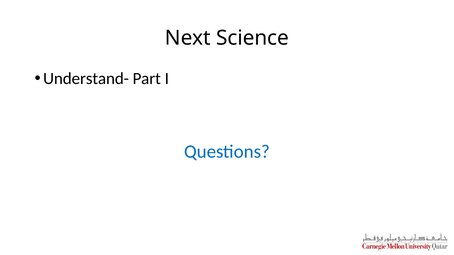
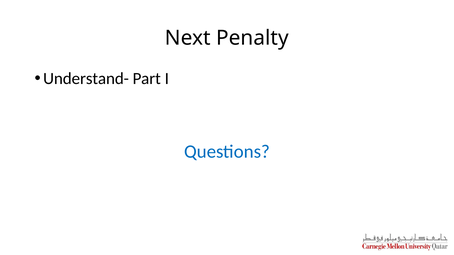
Science: Science -> Penalty (252, 38)
